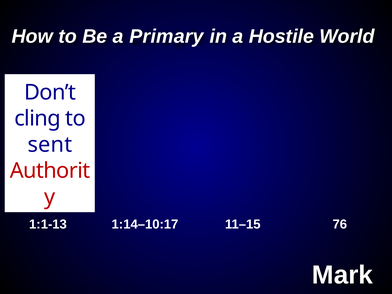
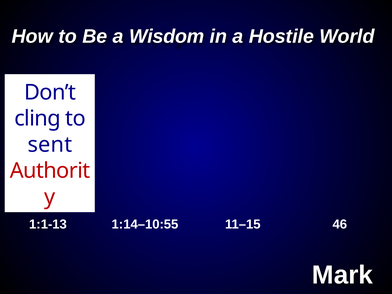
Primary: Primary -> Wisdom (167, 36)
1:14–10:17: 1:14–10:17 -> 1:14–10:55 (145, 224)
76: 76 -> 46 (340, 224)
